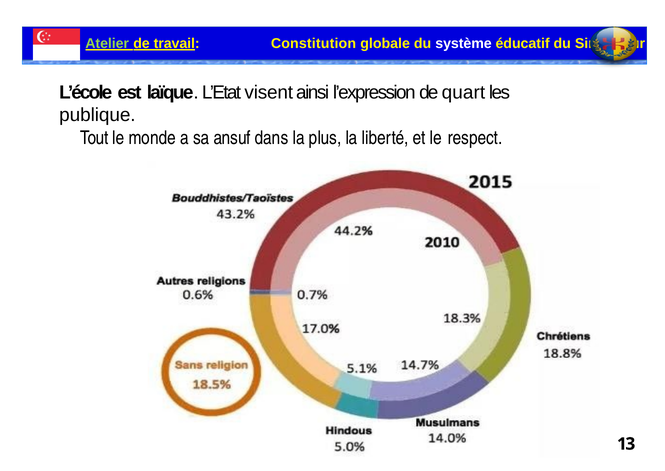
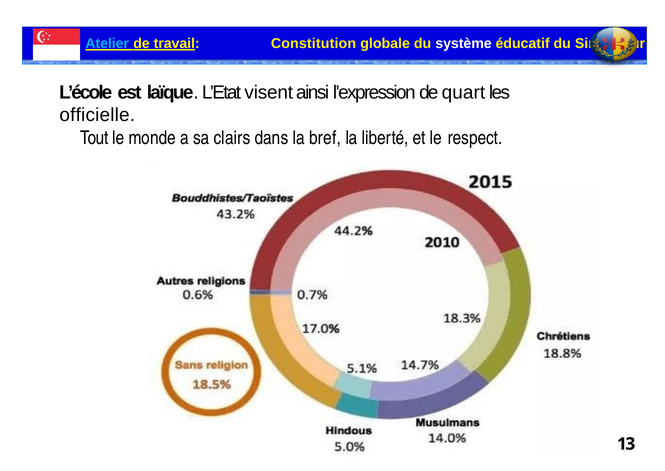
Atelier colour: light green -> light blue (107, 43)
publique: publique -> officielle (97, 115)
ansuf: ansuf -> clairs (232, 138)
plus: plus -> bref (325, 138)
